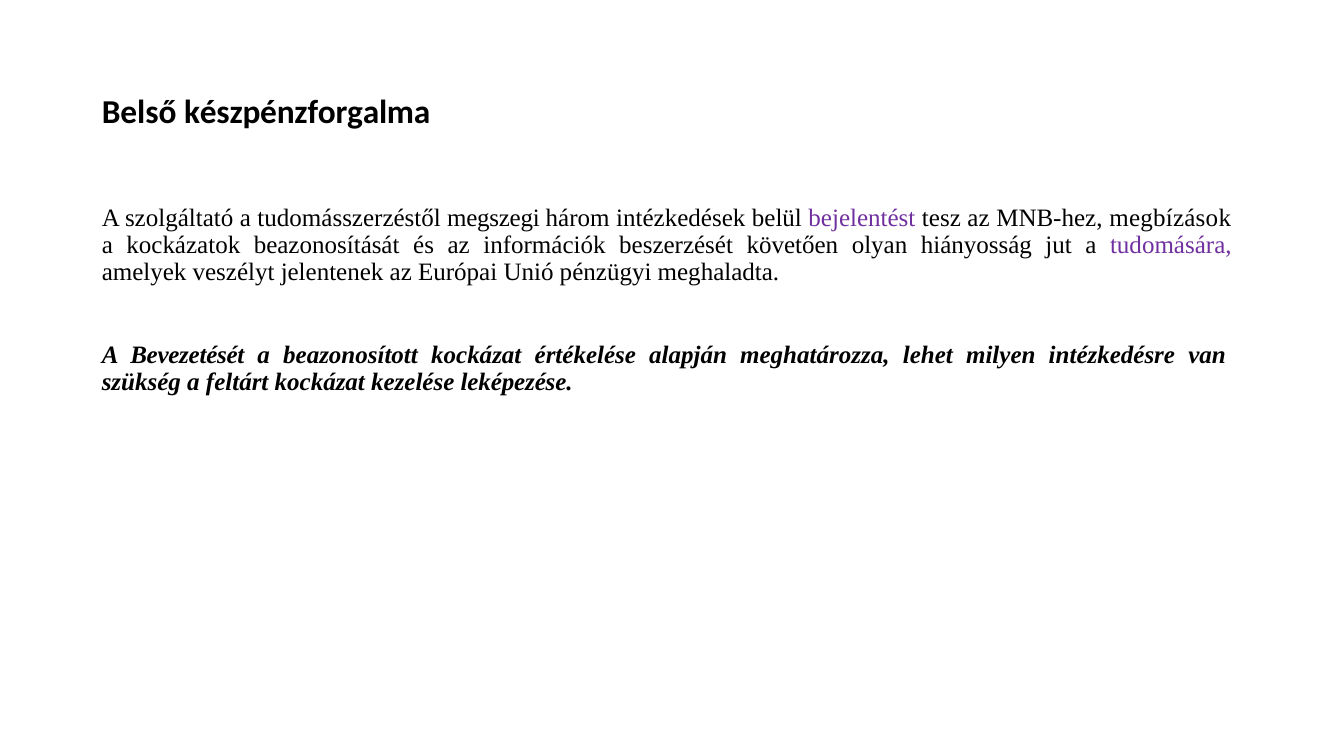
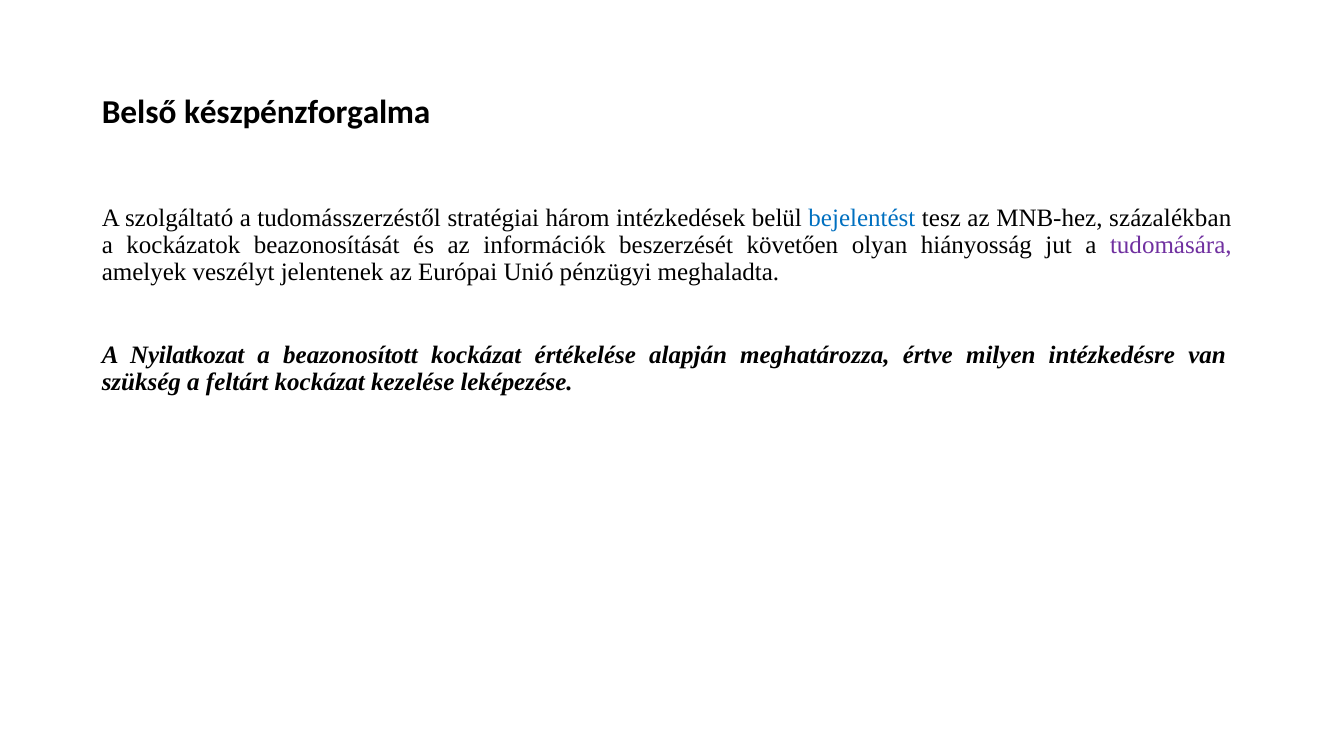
megszegi: megszegi -> stratégiai (493, 218)
bejelentést colour: purple -> blue (862, 218)
megbízások: megbízások -> százalékban (1170, 218)
Bevezetését: Bevezetését -> Nyilatkozat (187, 356)
lehet: lehet -> értve (928, 356)
